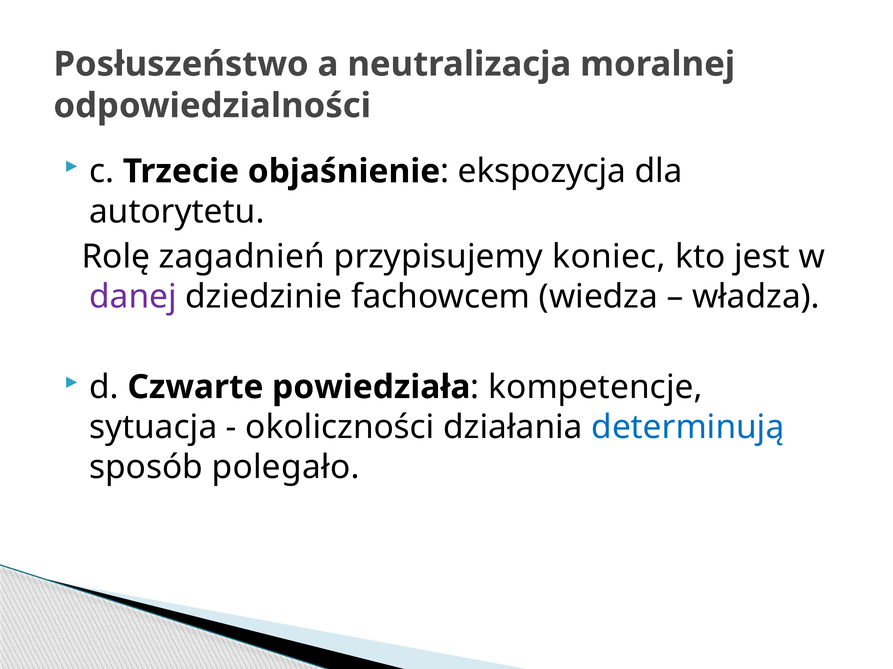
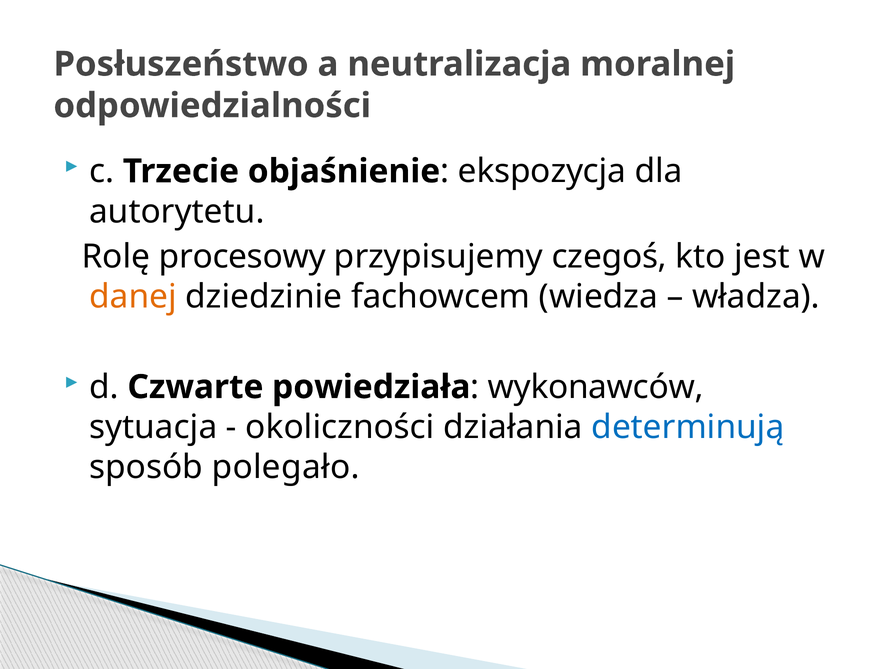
zagadnień: zagadnień -> procesowy (242, 257)
koniec: koniec -> czegoś (609, 257)
danej colour: purple -> orange (133, 297)
kompetencje: kompetencje -> wykonawców (596, 387)
